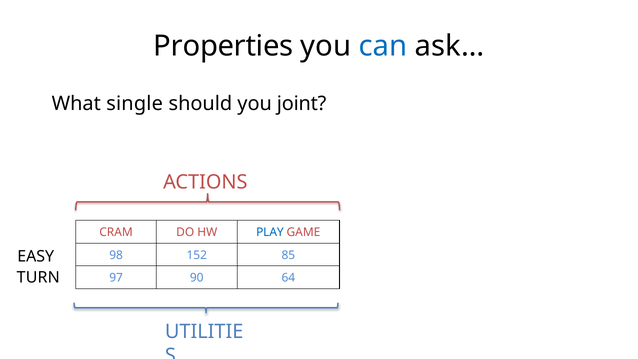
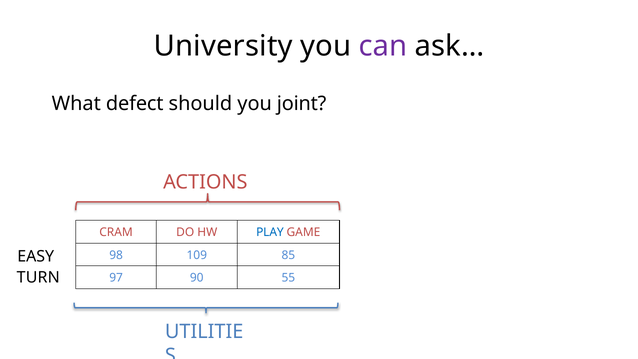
Properties: Properties -> University (223, 46)
can colour: blue -> purple (383, 46)
single: single -> defect (135, 103)
152: 152 -> 109 (197, 255)
64: 64 -> 55 (288, 278)
